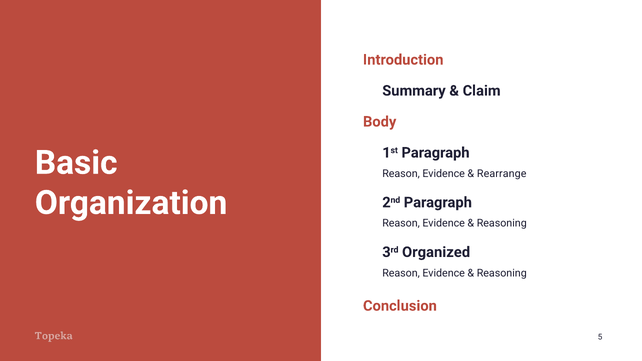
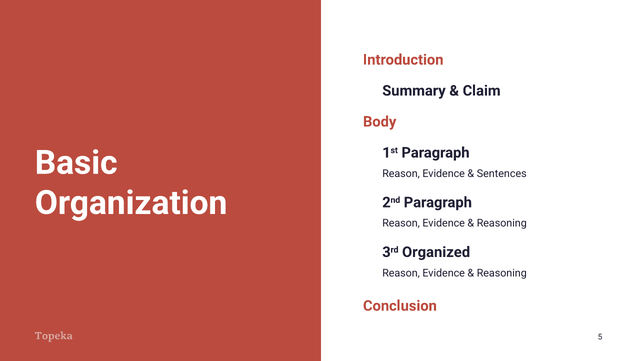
Rearrange: Rearrange -> Sentences (502, 174)
